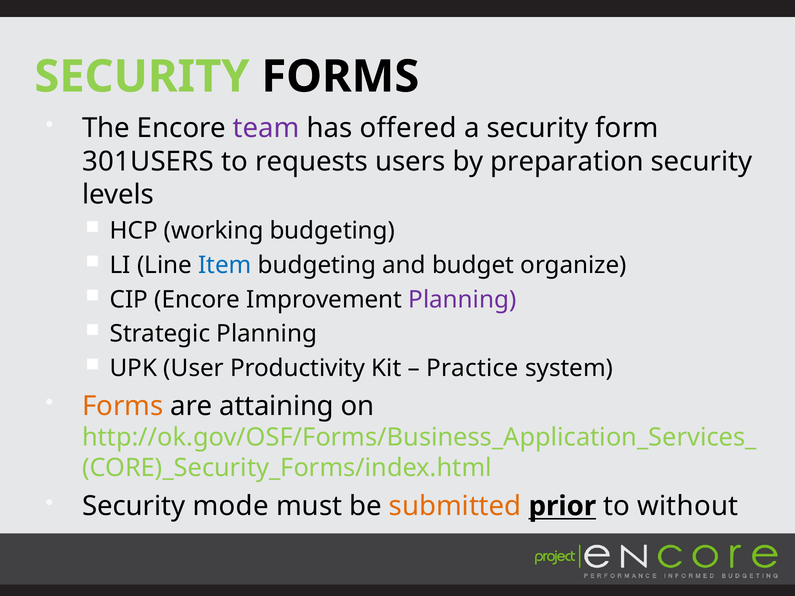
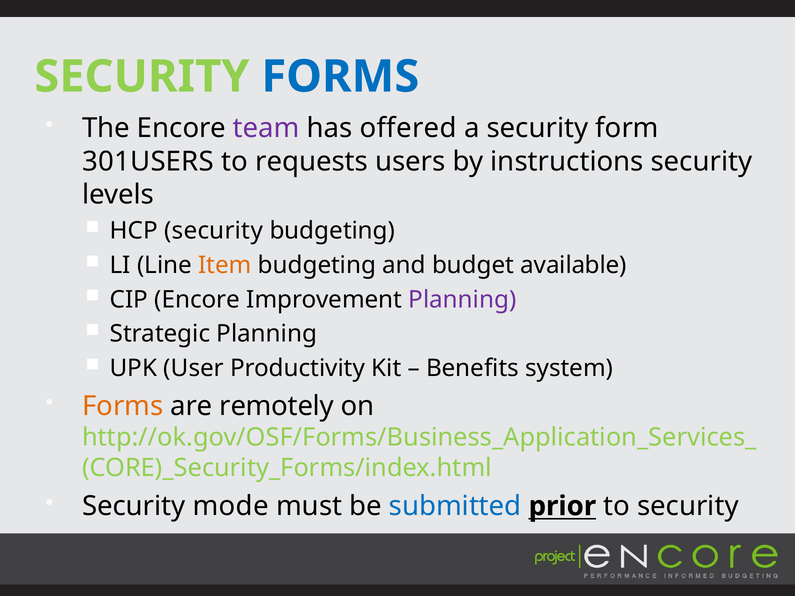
FORMS colour: black -> blue (340, 77)
preparation: preparation -> instructions (567, 162)
HCP working: working -> security (214, 231)
Item colour: blue -> orange (225, 265)
organize: organize -> available (574, 265)
Practice: Practice -> Benefits (472, 369)
attaining: attaining -> remotely (277, 406)
submitted colour: orange -> blue (455, 506)
to without: without -> security (688, 506)
